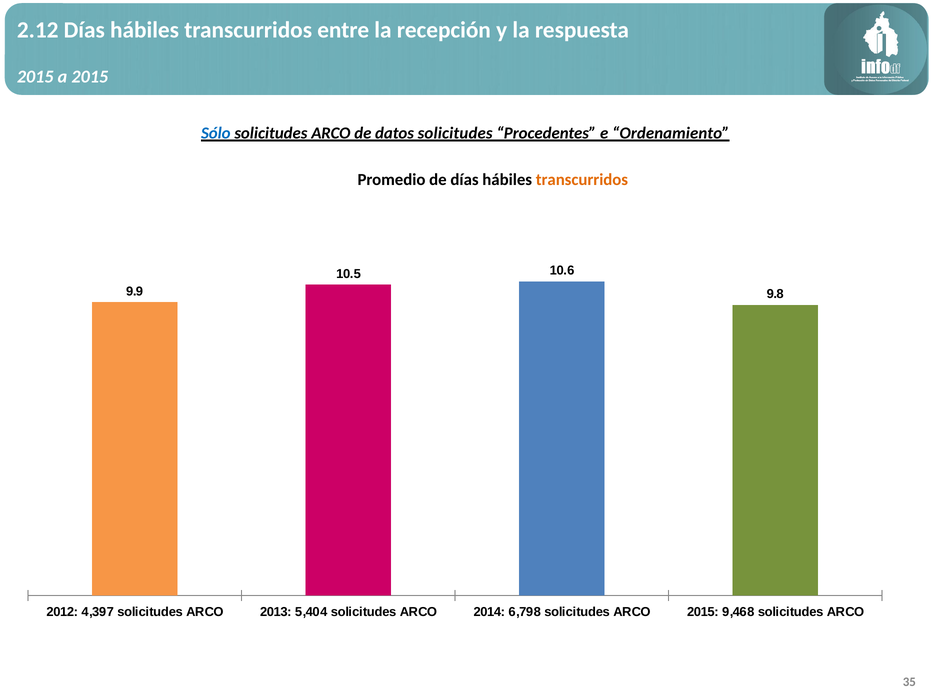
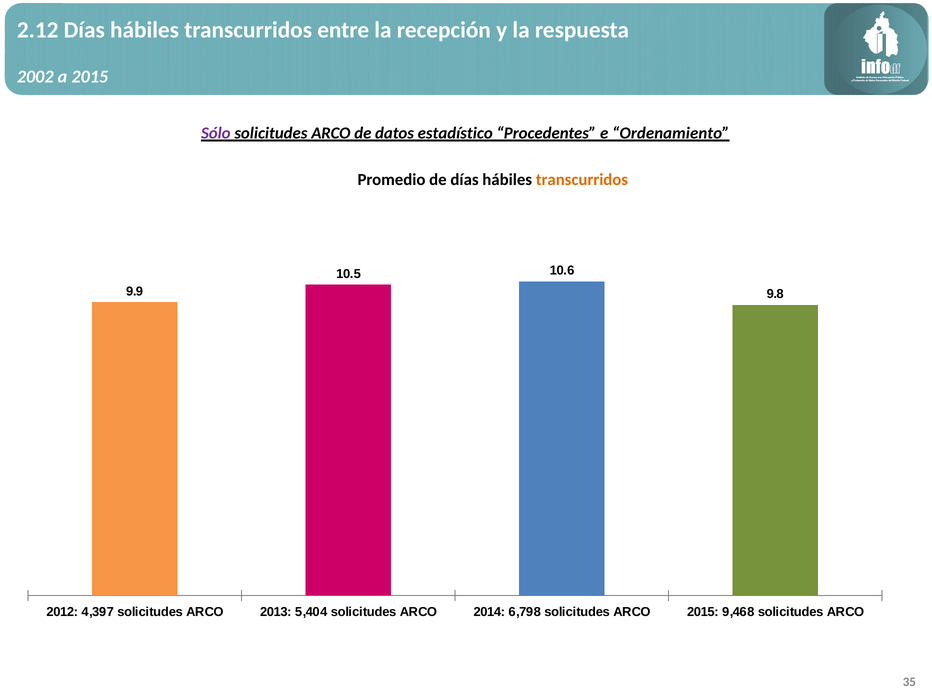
2015: 2015 -> 2002 (35, 77)
Sólo colour: blue -> purple (216, 133)
datos solicitudes: solicitudes -> estadístico (455, 133)
